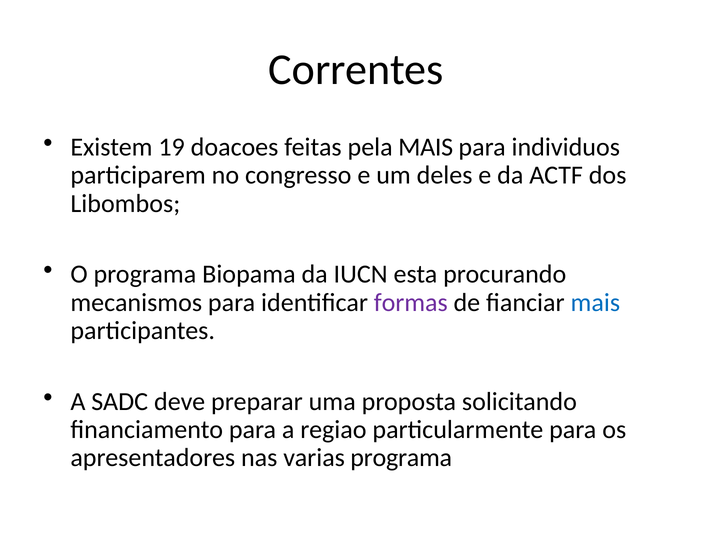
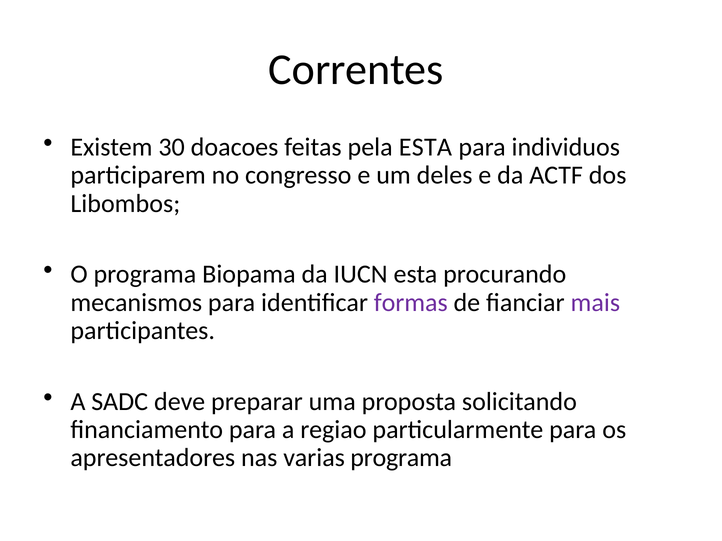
19: 19 -> 30 (172, 147)
pela MAIS: MAIS -> ESTA (425, 147)
mais colour: blue -> purple (595, 303)
